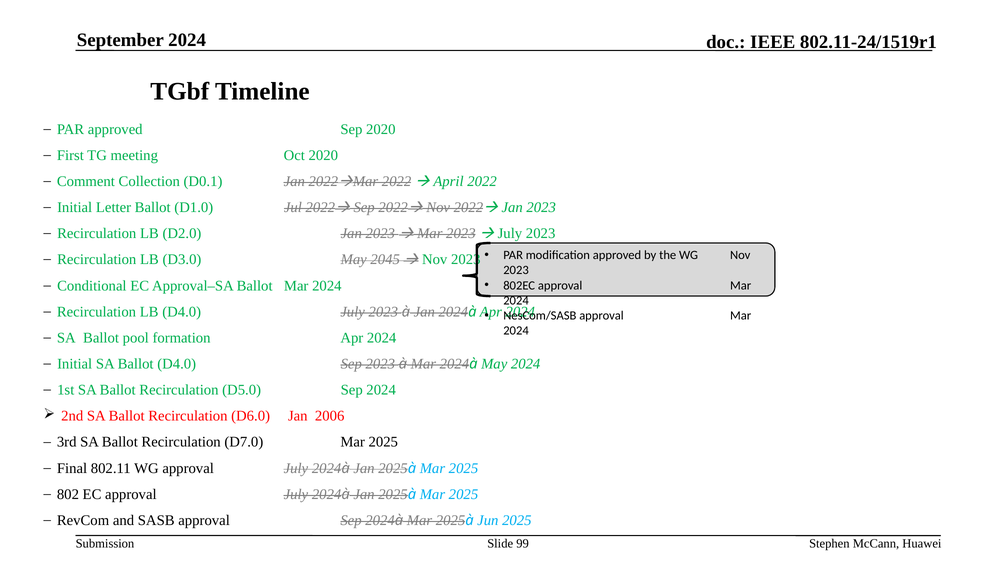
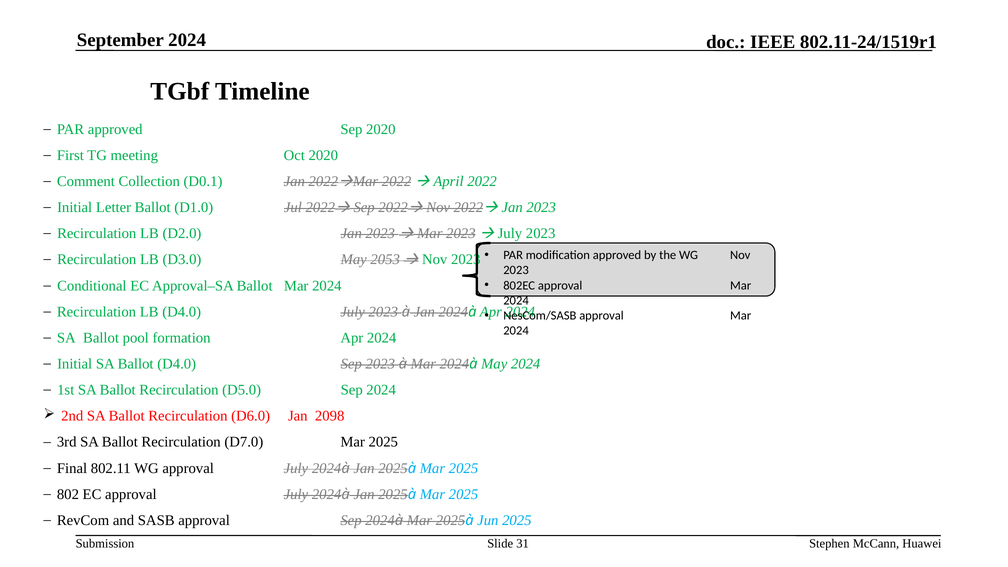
2045: 2045 -> 2053 (385, 260)
2006: 2006 -> 2098 (330, 416)
99: 99 -> 31 (523, 544)
